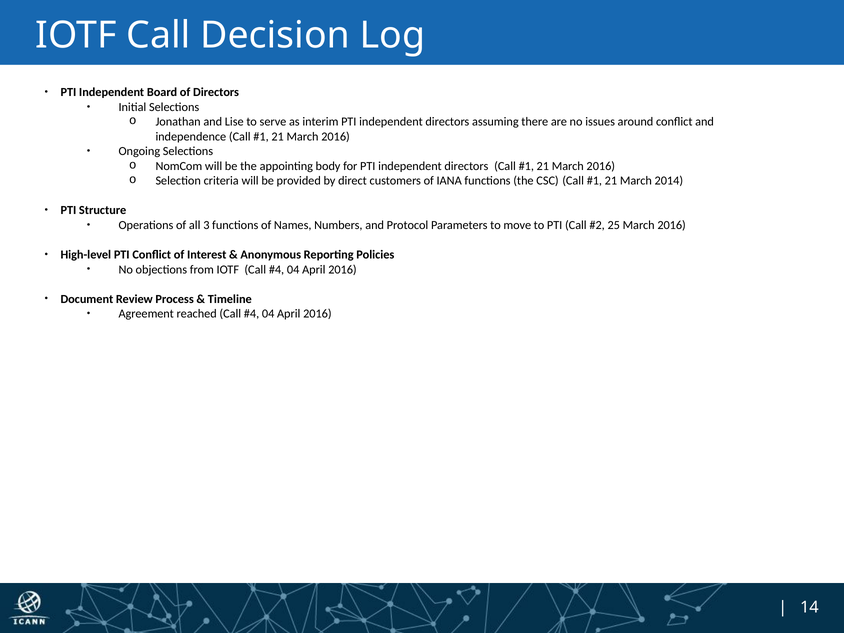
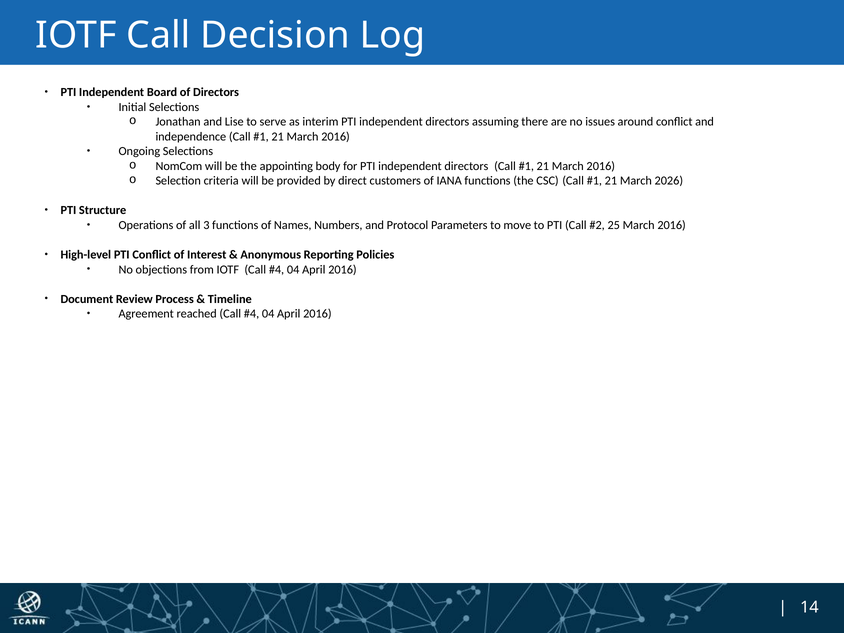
2014: 2014 -> 2026 (669, 181)
